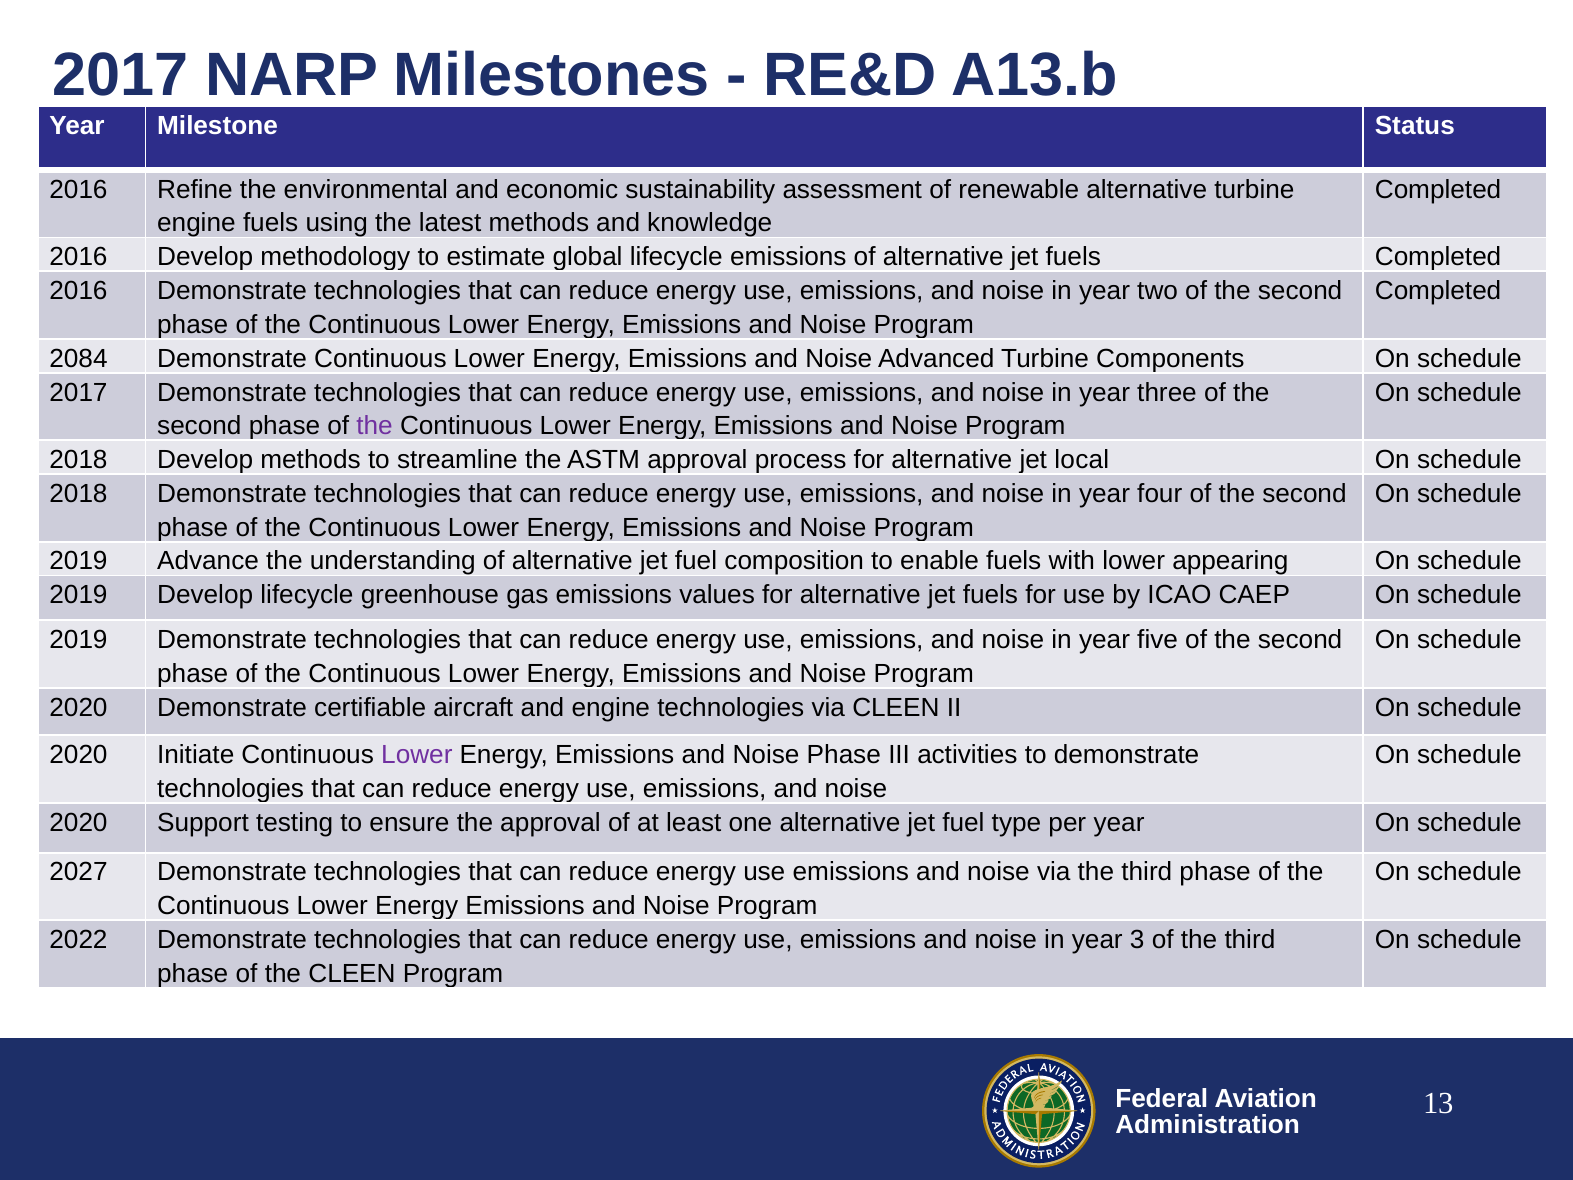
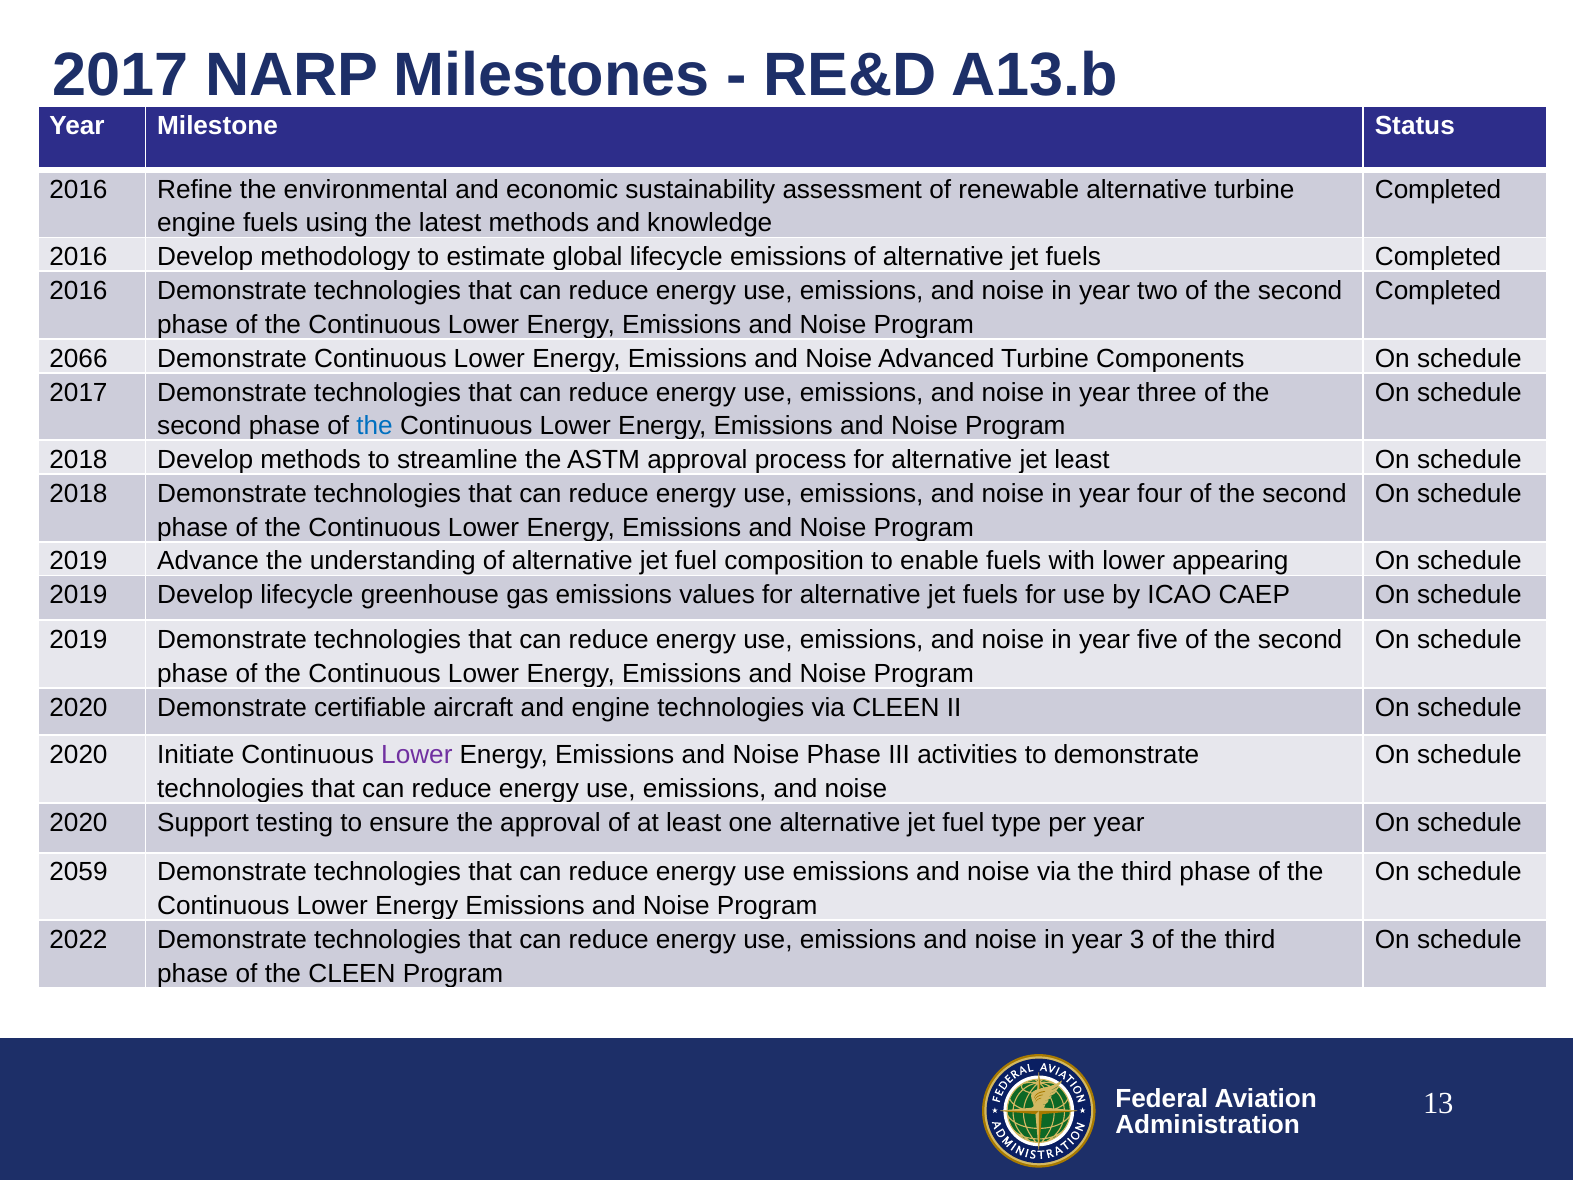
2084: 2084 -> 2066 (79, 358)
the colour: purple -> blue (375, 426)
jet local: local -> least (1082, 460)
2027: 2027 -> 2059 (79, 872)
